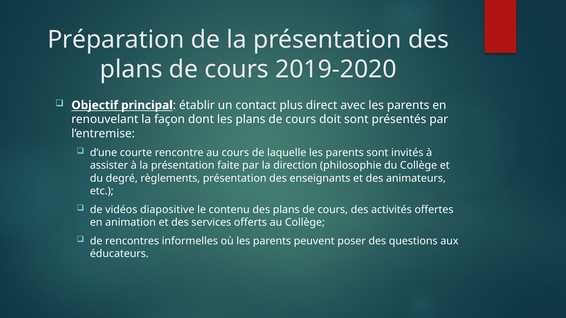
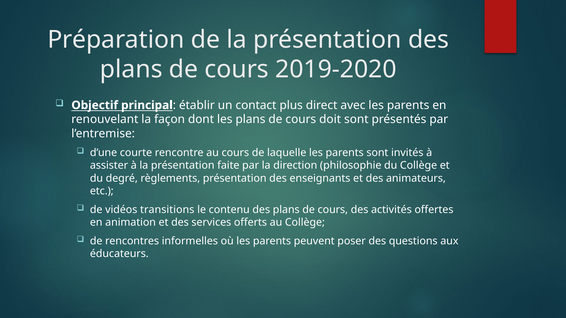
diapositive: diapositive -> transitions (167, 210)
